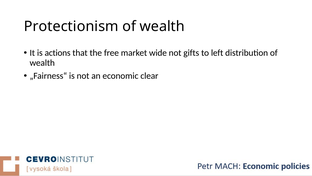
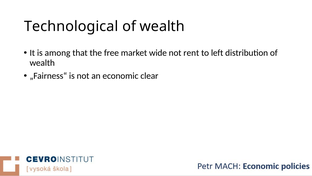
Protectionism: Protectionism -> Technological (71, 26)
actions: actions -> among (58, 53)
gifts: gifts -> rent (191, 53)
